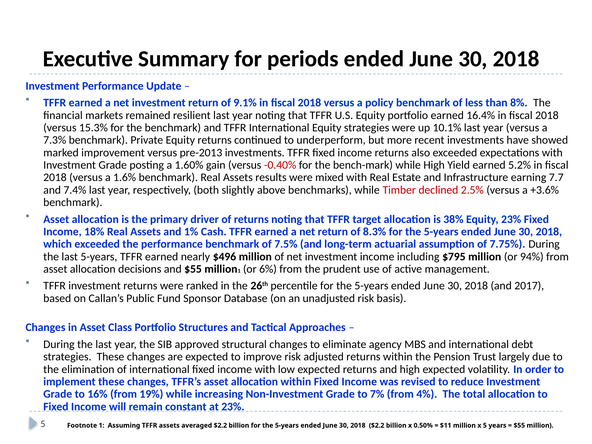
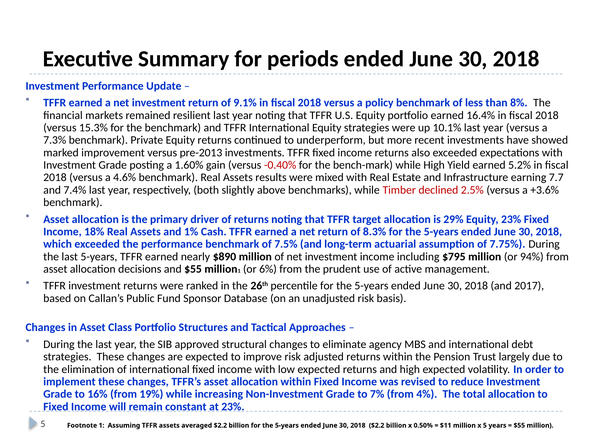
1.6%: 1.6% -> 4.6% (125, 177)
38%: 38% -> 29% (453, 219)
$496: $496 -> $890 (224, 257)
